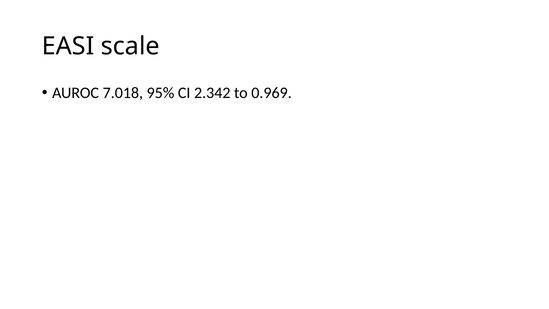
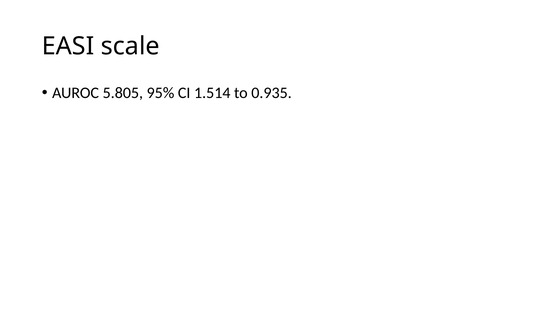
7.018: 7.018 -> 5.805 (123, 93)
2.342: 2.342 -> 1.514 (212, 93)
0.969: 0.969 -> 0.935 (272, 93)
